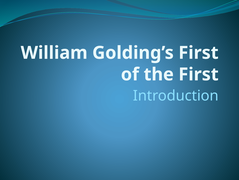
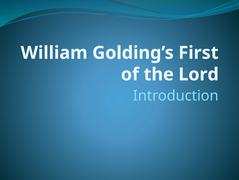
the First: First -> Lord (199, 74)
